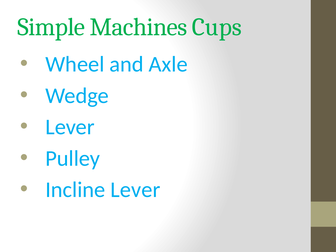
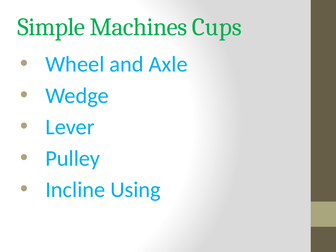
Incline Lever: Lever -> Using (136, 190)
